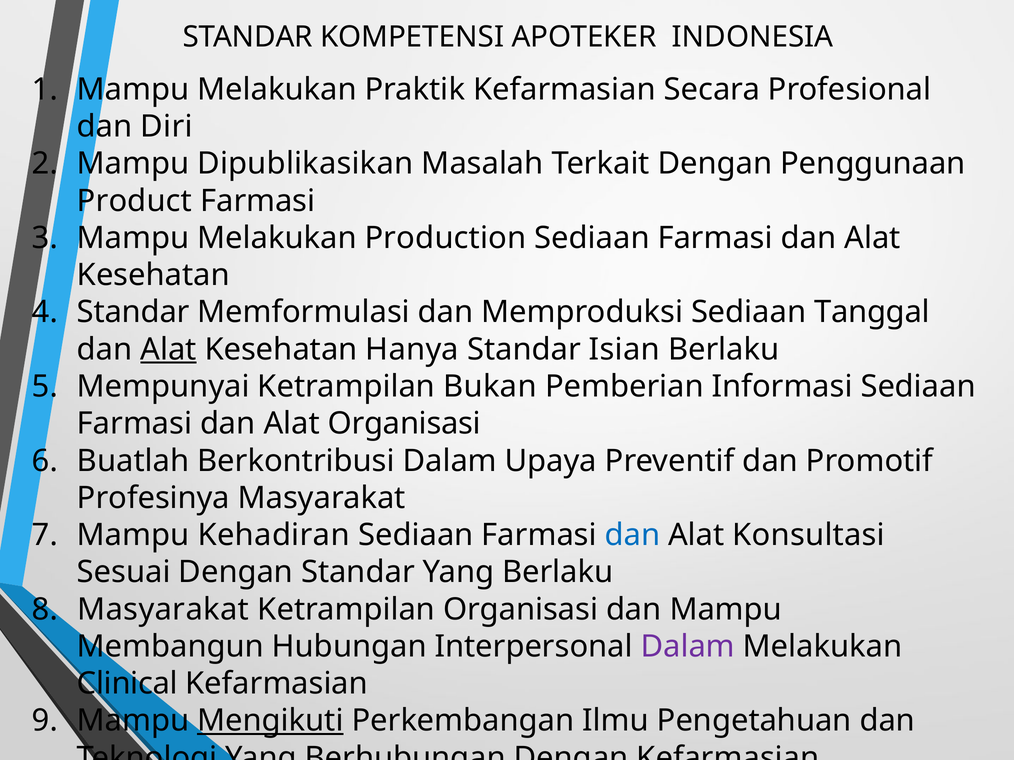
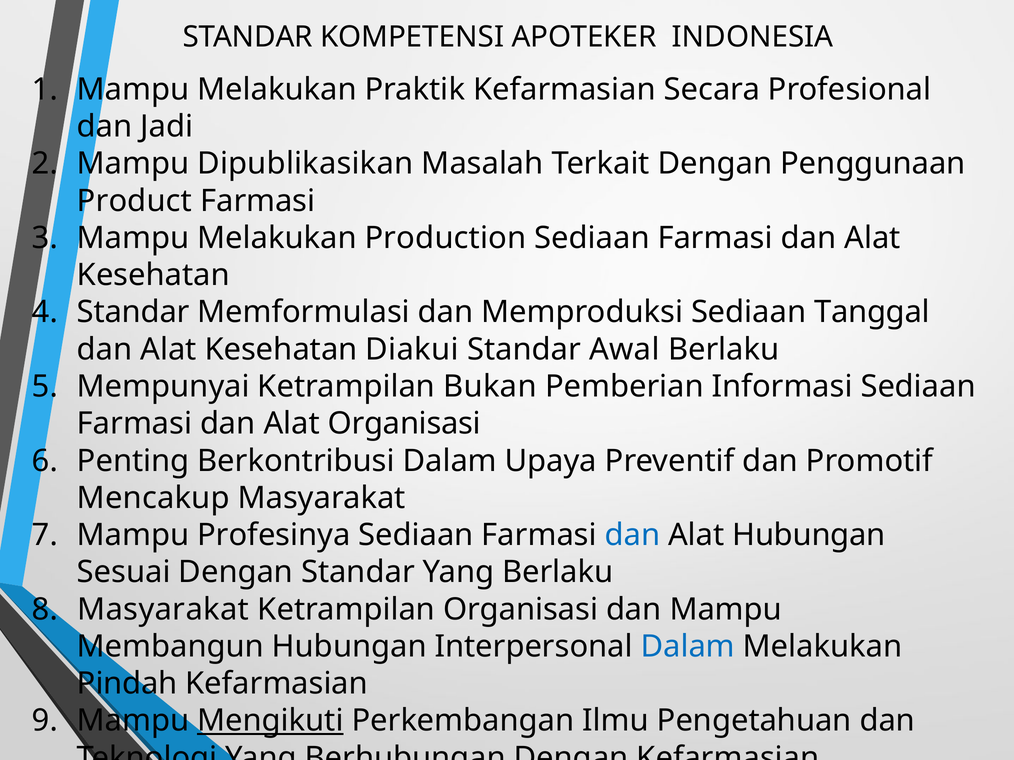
Diri: Diri -> Jadi (167, 127)
Alat underline: present -> none (168, 350)
Hanya: Hanya -> Diakui (412, 350)
Isian: Isian -> Awal (624, 350)
Buatlah: Buatlah -> Penting (133, 461)
Profesinya: Profesinya -> Mencakup (153, 498)
Kehadiran: Kehadiran -> Profesinya (274, 535)
Alat Konsultasi: Konsultasi -> Hubungan (809, 535)
Dalam colour: purple -> blue (688, 647)
Clinical: Clinical -> Pindah (127, 684)
